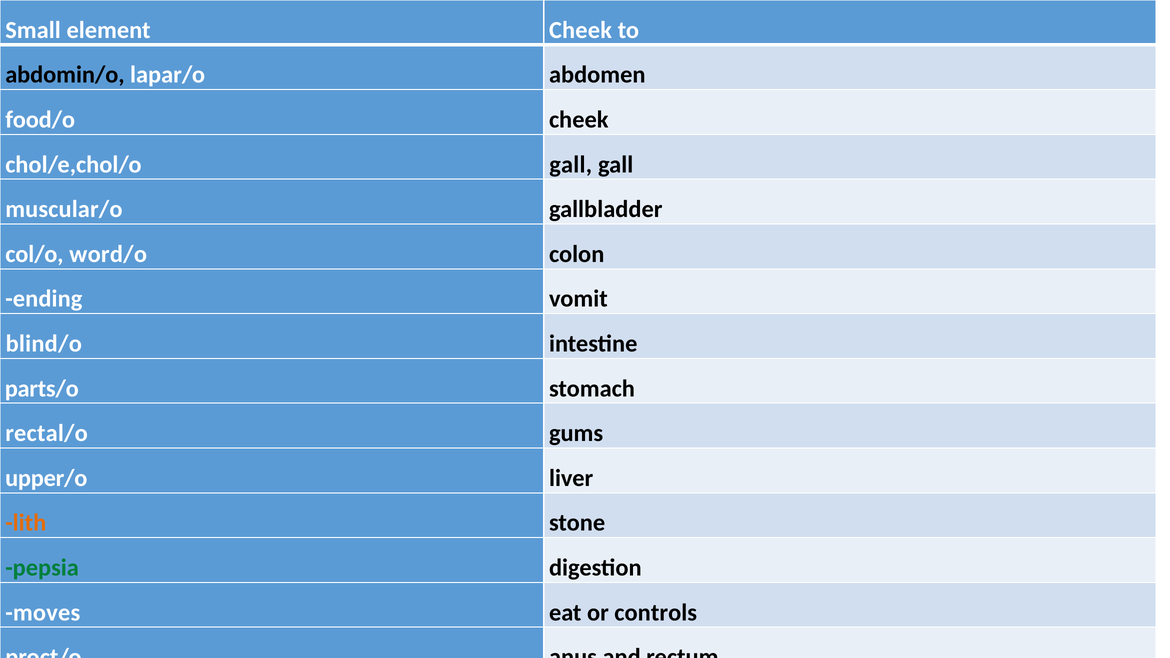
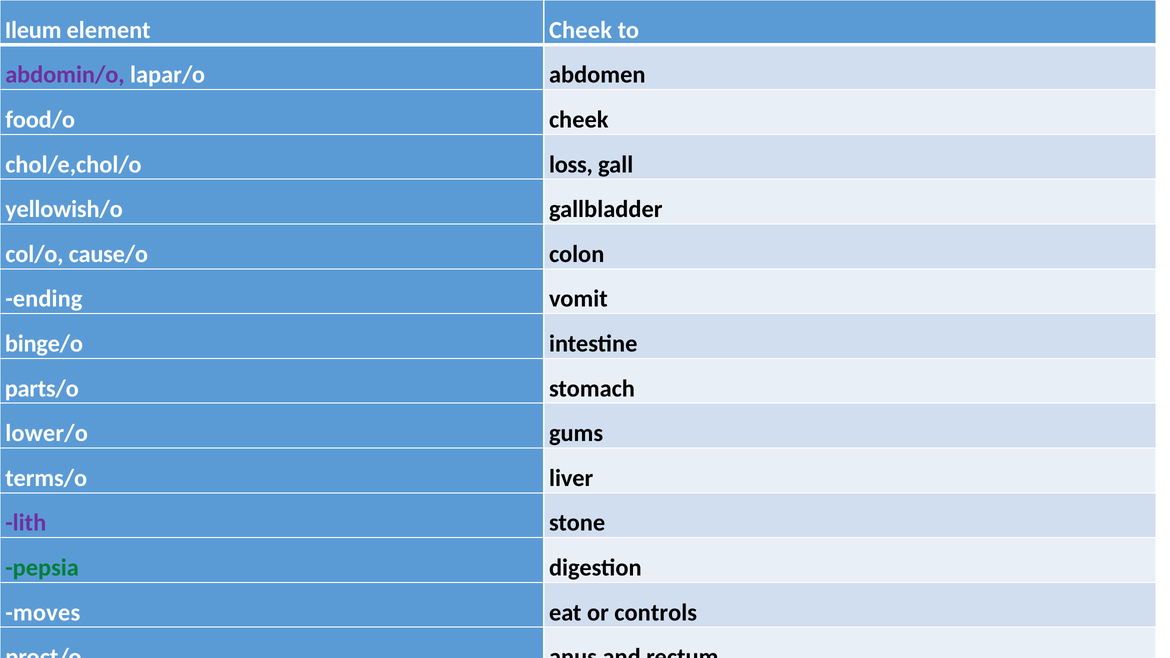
Small: Small -> Ileum (33, 30)
abdomin/o colour: black -> purple (65, 75)
chol/e,chol/o gall: gall -> loss (571, 165)
muscular/o: muscular/o -> yellowish/o (64, 209)
word/o: word/o -> cause/o (108, 254)
blind/o: blind/o -> binge/o (44, 344)
rectal/o: rectal/o -> lower/o (47, 433)
upper/o: upper/o -> terms/o (46, 478)
lith colour: orange -> purple (26, 523)
